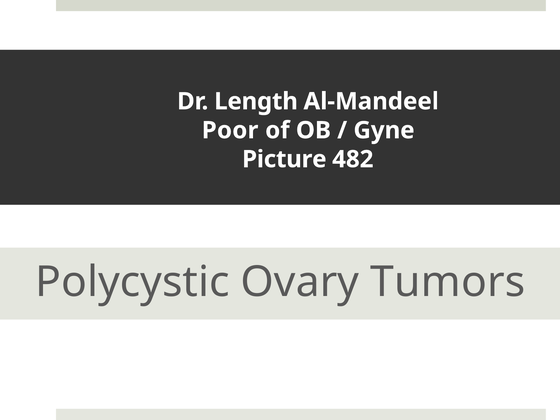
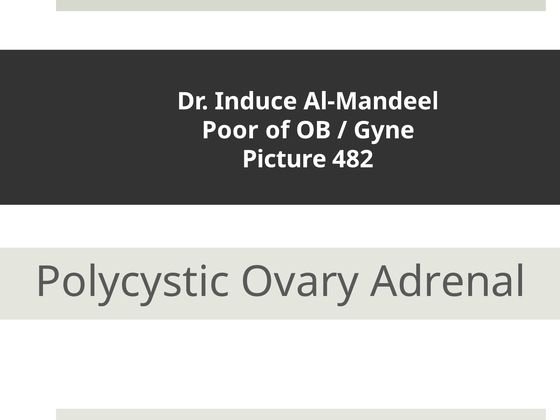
Length: Length -> Induce (256, 101)
Tumors: Tumors -> Adrenal (448, 282)
